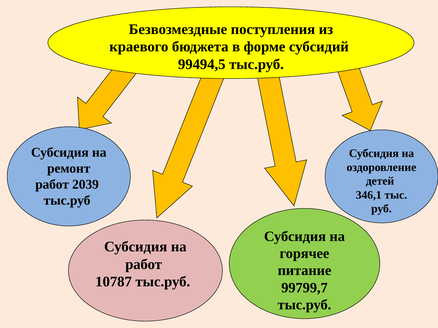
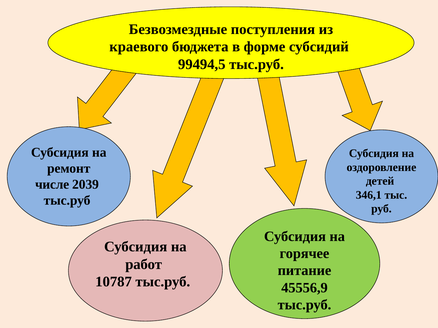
работ: работ -> числе (52, 185)
99799,7: 99799,7 -> 45556,9 (304, 288)
